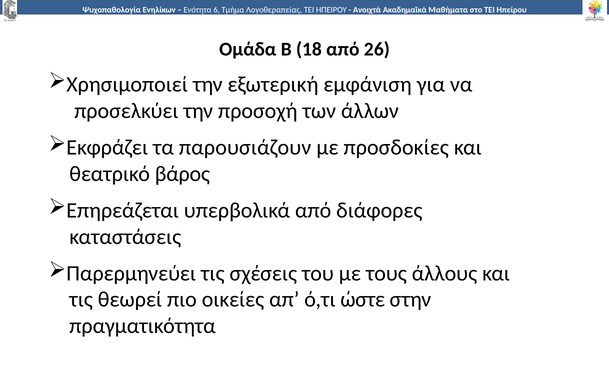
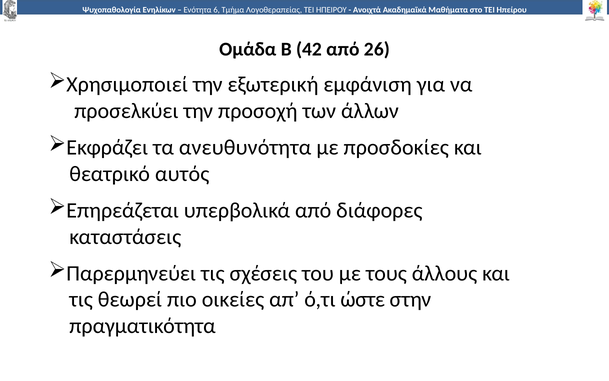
18: 18 -> 42 (309, 49)
παρουσιάζουν: παρουσιάζουν -> ανευθυνότητα (245, 147)
βάρος: βάρος -> αυτός (182, 174)
